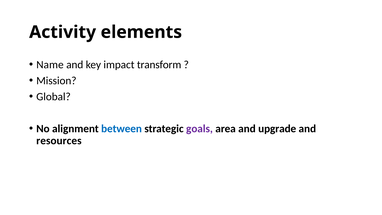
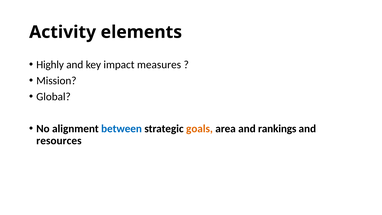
Name: Name -> Highly (50, 65)
transform: transform -> measures (159, 65)
goals colour: purple -> orange (199, 129)
upgrade: upgrade -> rankings (277, 129)
